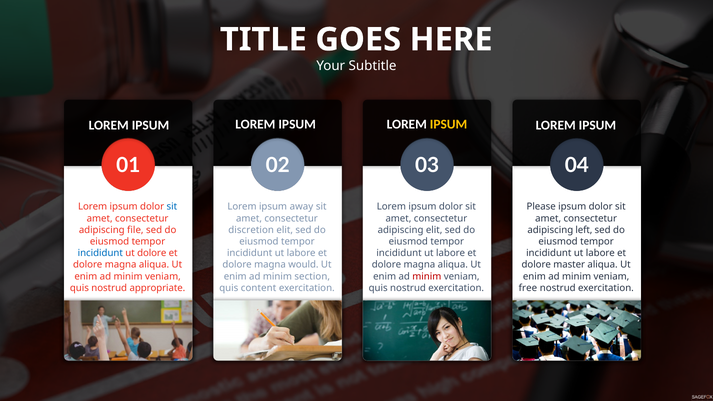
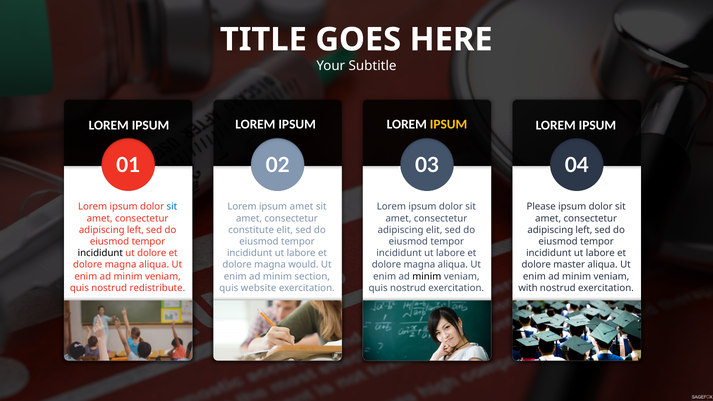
ipsum away: away -> amet (301, 207)
file: file -> left (135, 230)
discretion: discretion -> constitute (251, 230)
incididunt colour: blue -> black (100, 253)
minim colour: red -> black (427, 276)
appropriate: appropriate -> redistribute (157, 288)
content: content -> website (259, 288)
free: free -> with (528, 288)
